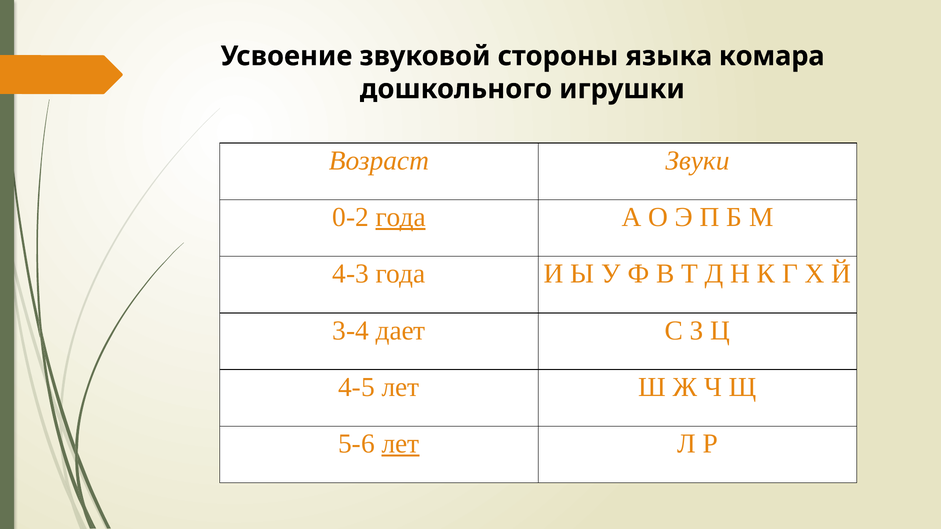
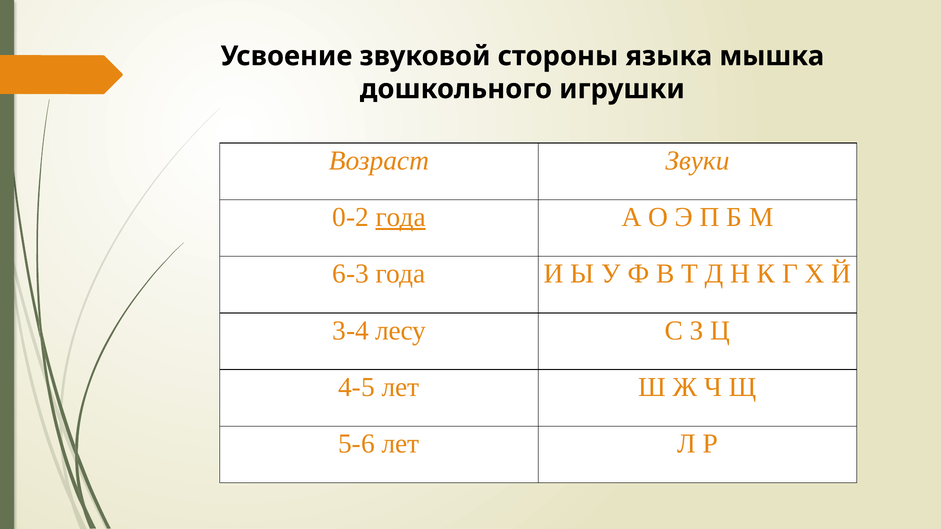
комара: комара -> мышка (772, 56)
4-3: 4-3 -> 6-3 (351, 274)
дает: дает -> лесу (401, 331)
лет underline: present -> none (401, 444)
